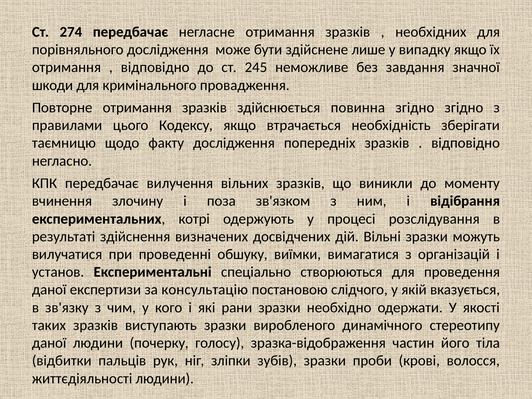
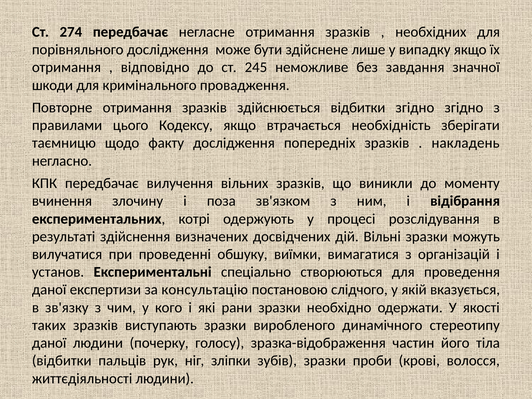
здійснюється повинна: повинна -> відбитки (358, 108)
відповідно: відповідно -> накладень (466, 143)
